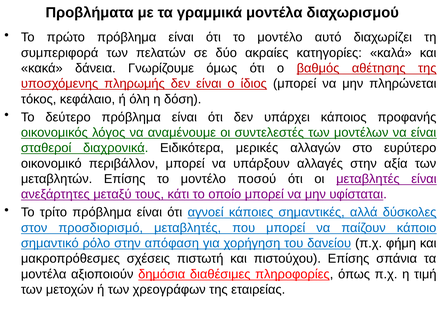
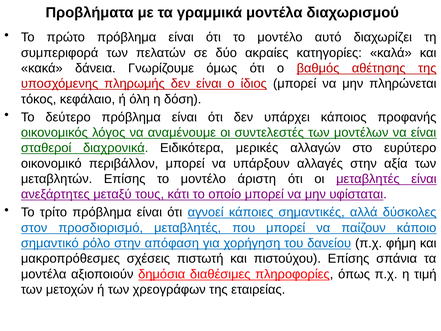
ποσού: ποσού -> άριστη (257, 179)
